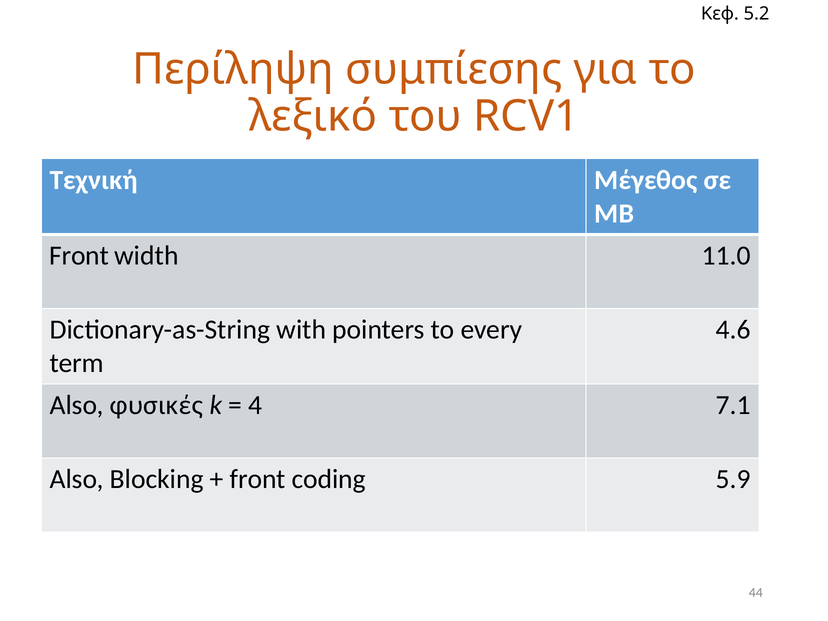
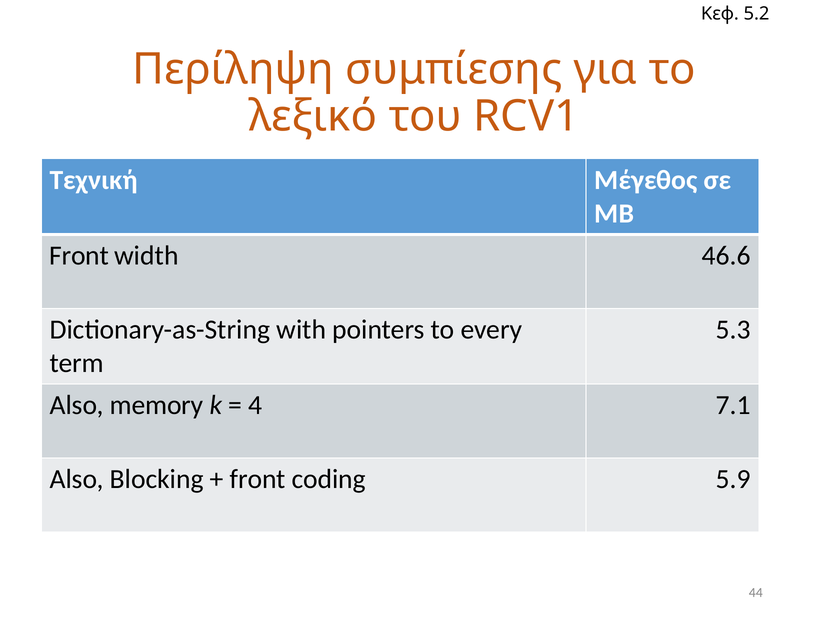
11.0: 11.0 -> 46.6 (726, 256)
4.6: 4.6 -> 5.3 (733, 330)
φυσικές: φυσικές -> memory (157, 405)
